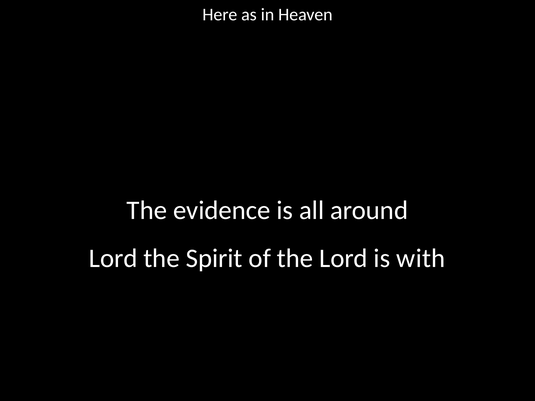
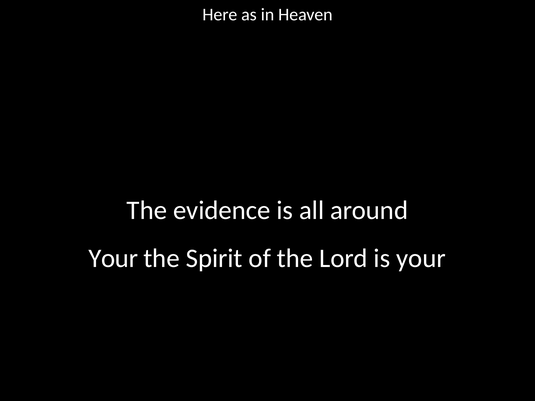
Lord: Lord -> Your (113, 259)
is with: with -> your (421, 259)
